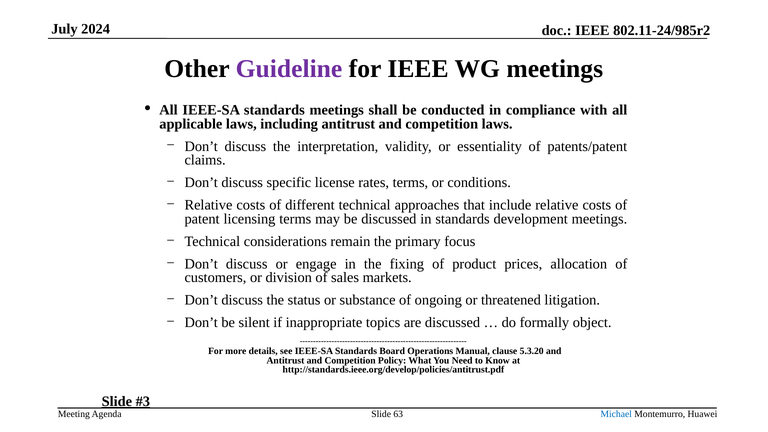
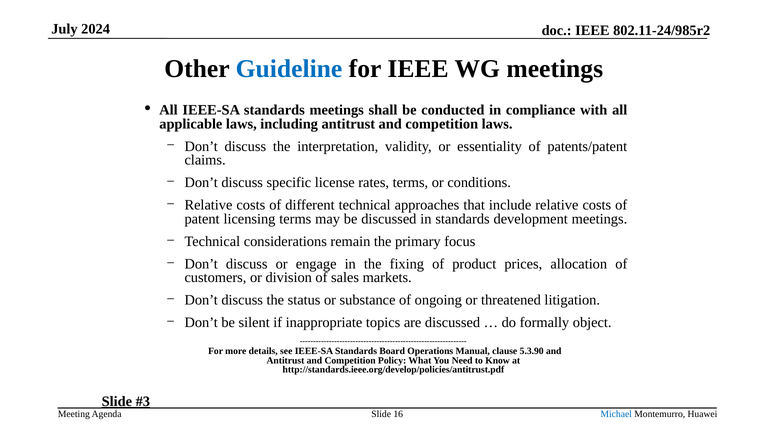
Guideline colour: purple -> blue (289, 69)
5.3.20: 5.3.20 -> 5.3.90 (532, 351)
63: 63 -> 16 (398, 414)
